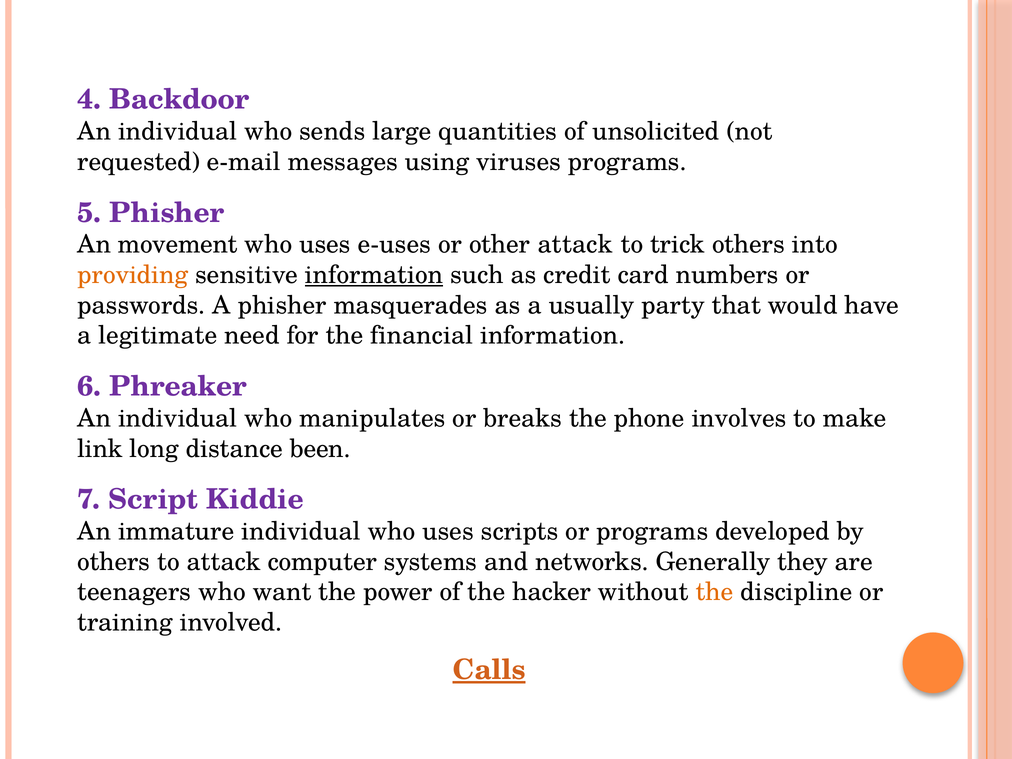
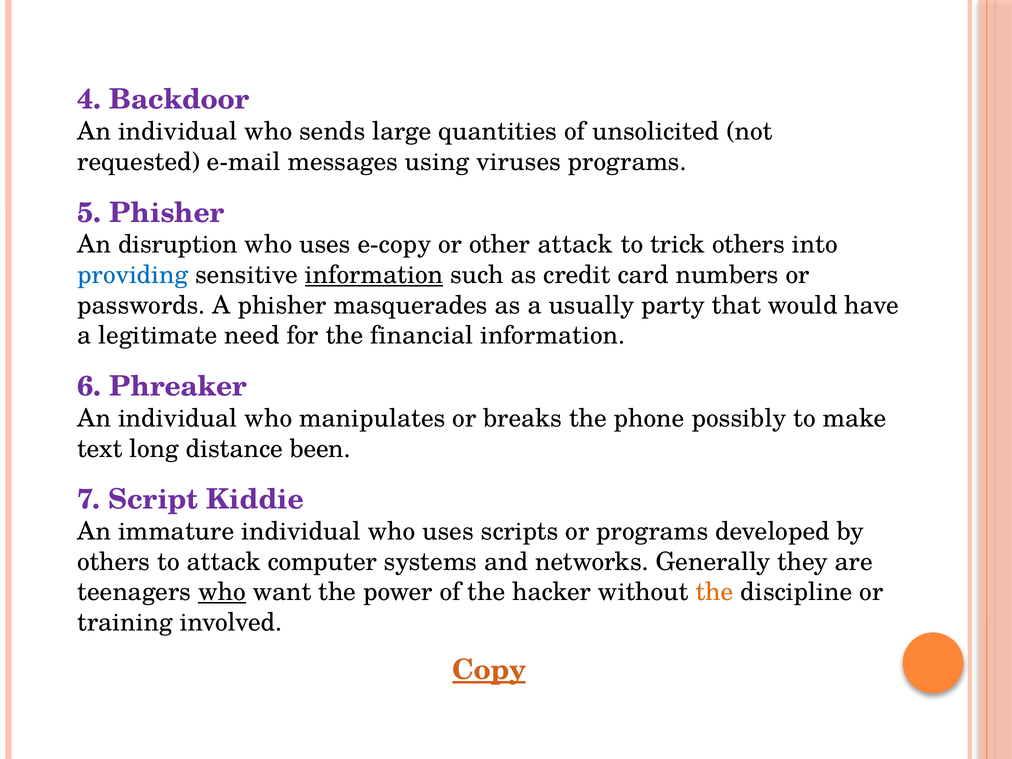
movement: movement -> disruption (178, 245)
e-uses: e-uses -> e-copy (394, 245)
providing colour: orange -> blue (133, 275)
involves: involves -> possibly (739, 418)
link: link -> text (100, 449)
who underline: none -> present (222, 592)
Calls: Calls -> Copy (489, 670)
